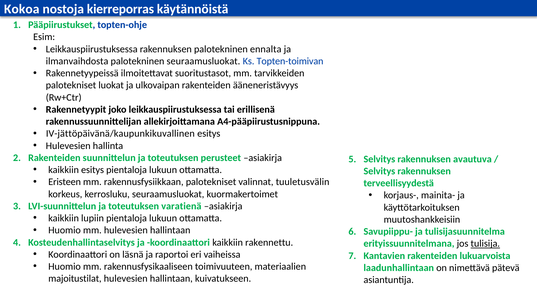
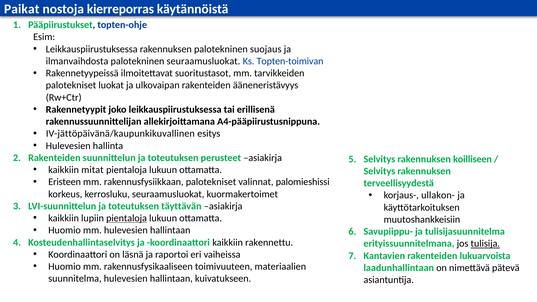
Kokoa: Kokoa -> Paikat (22, 9)
ennalta: ennalta -> suojaus (266, 49)
avautuva: avautuva -> koilliseen (472, 159)
kaikkiin esitys: esitys -> mitat (92, 170)
tuuletusvälin: tuuletusvälin -> palomieshissi (303, 182)
mainita-: mainita- -> ullakon- (438, 195)
varatienä: varatienä -> täyttävän (181, 206)
pientaloja underline: none -> present (127, 218)
majoitustilat: majoitustilat -> suunnitelma (75, 279)
